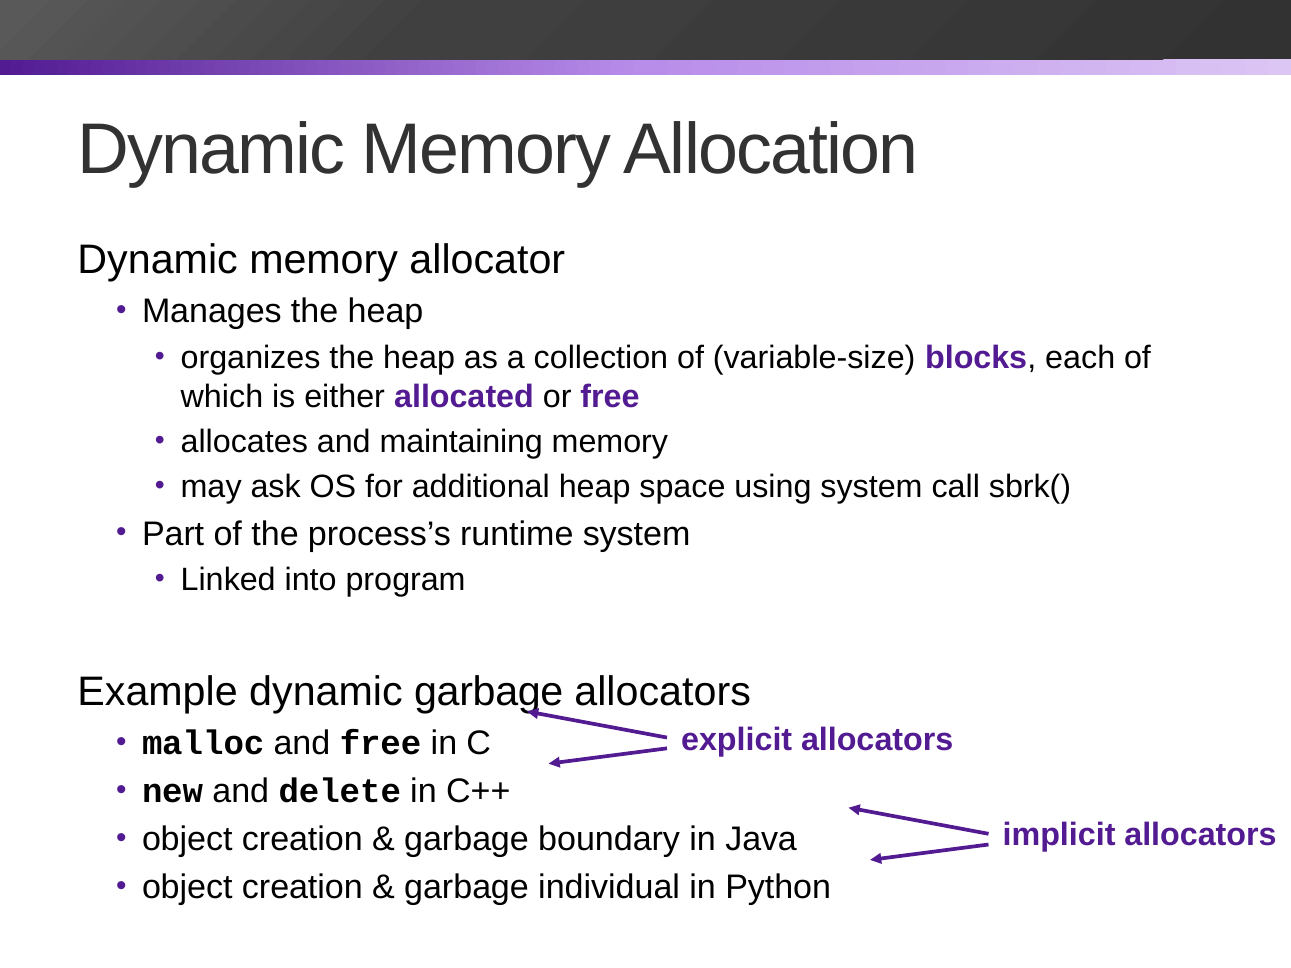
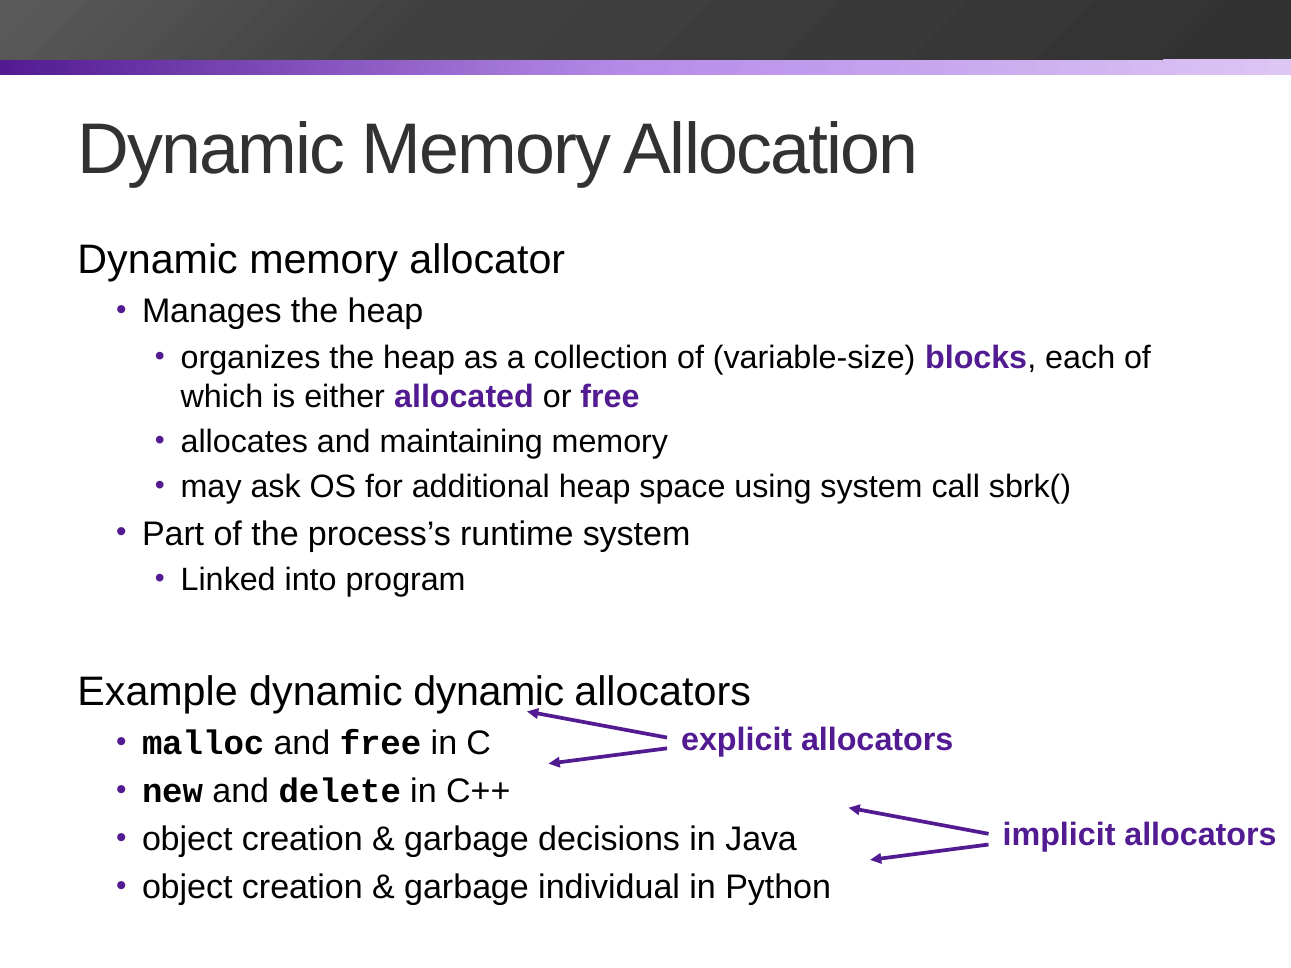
dynamic garbage: garbage -> dynamic (489, 692)
boundary: boundary -> decisions (609, 840)
